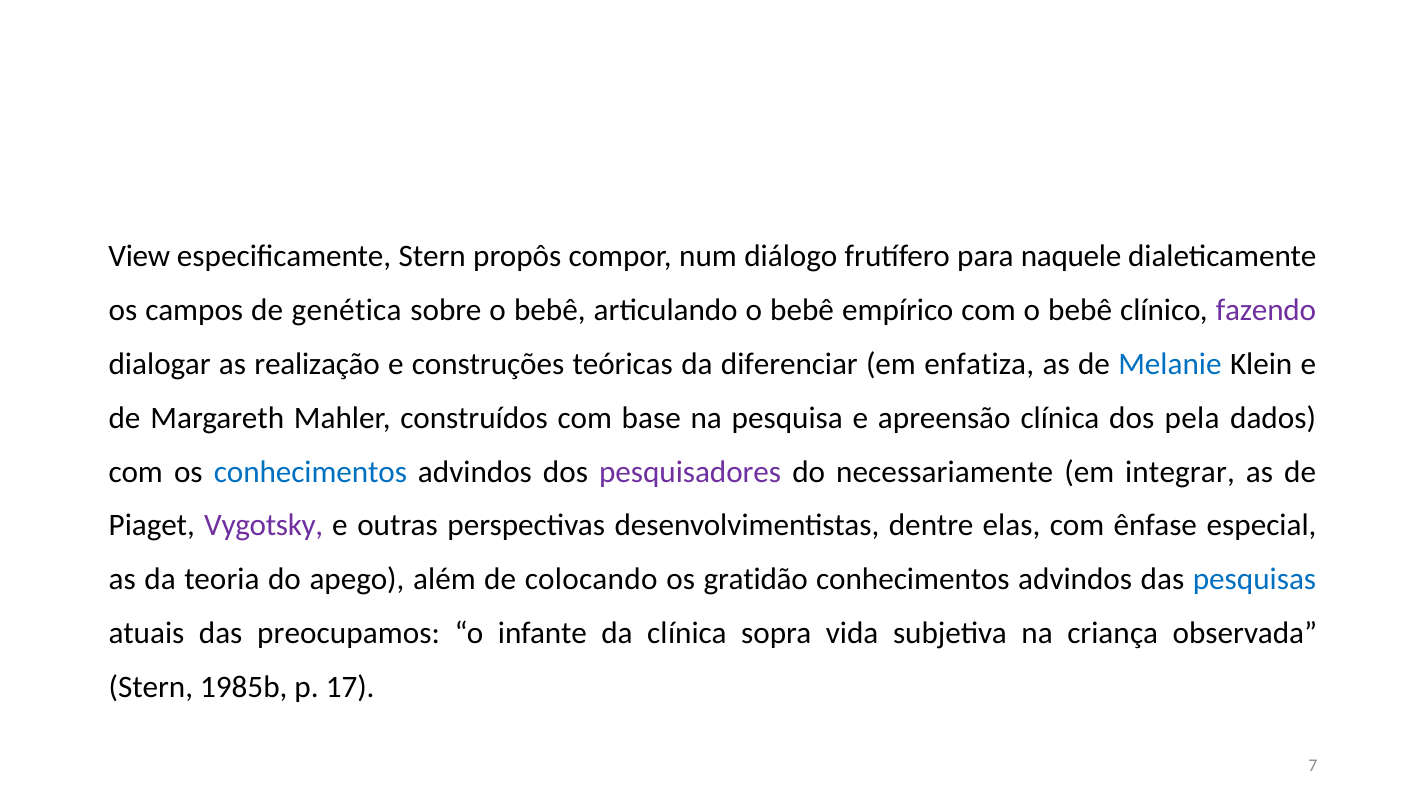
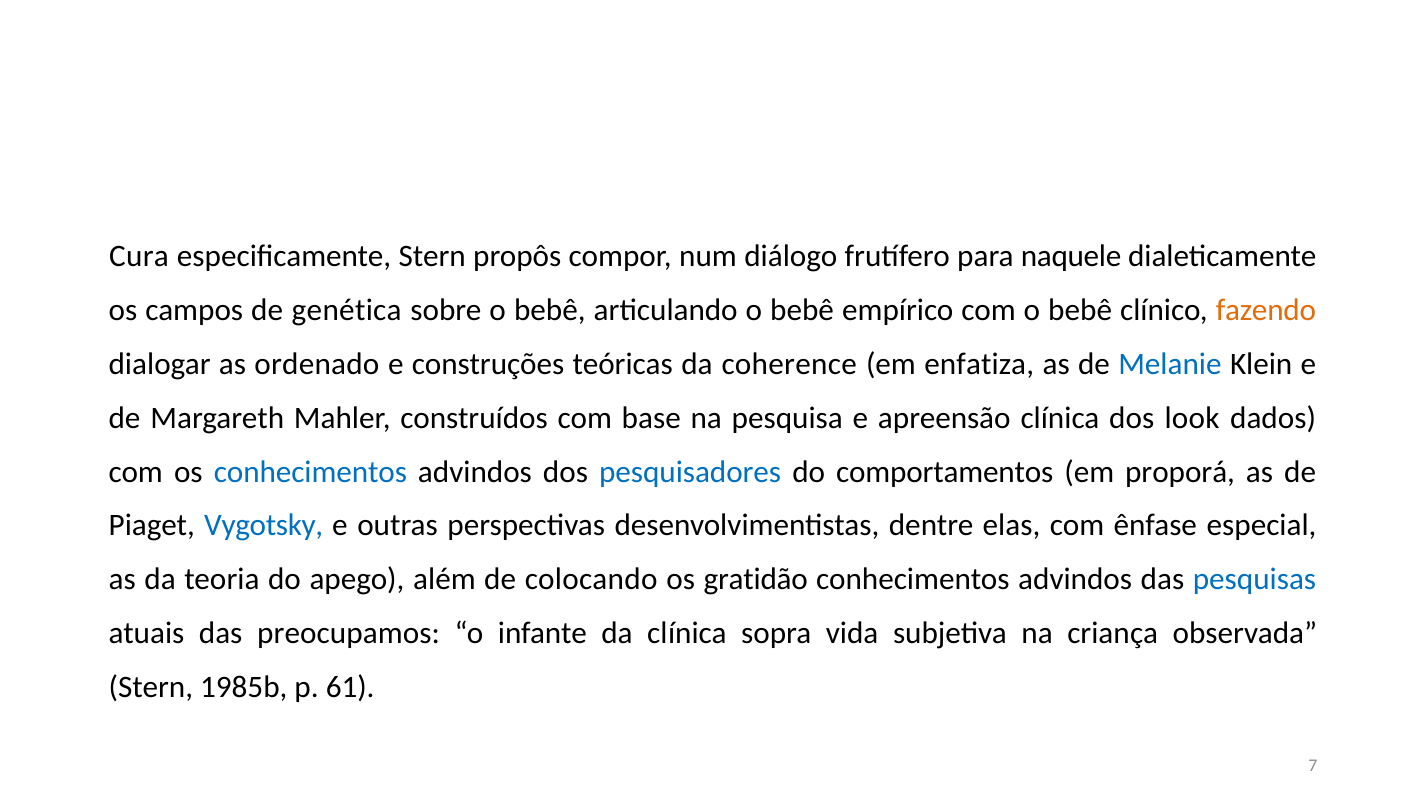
View: View -> Cura (139, 256)
fazendo colour: purple -> orange (1266, 310)
realização: realização -> ordenado (317, 364)
diferenciar: diferenciar -> coherence (789, 364)
pela: pela -> look (1192, 418)
pesquisadores colour: purple -> blue (690, 472)
necessariamente: necessariamente -> comportamentos (945, 472)
integrar: integrar -> proporá (1180, 472)
Vygotsky colour: purple -> blue (264, 526)
17: 17 -> 61 (350, 687)
